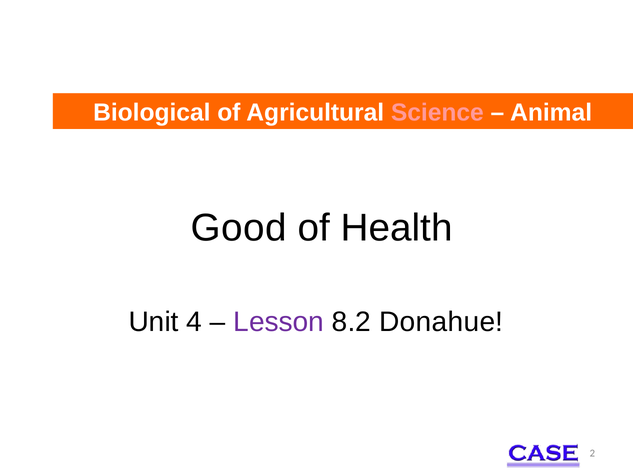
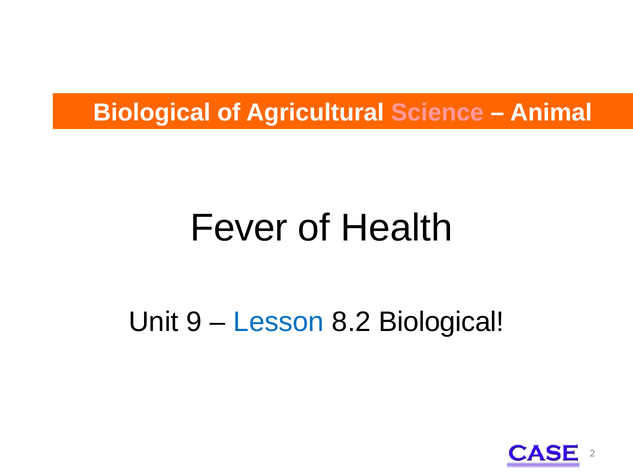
Good: Good -> Fever (239, 228)
4: 4 -> 9 (194, 322)
Lesson colour: purple -> blue (279, 322)
8.2 Donahue: Donahue -> Biological (442, 322)
